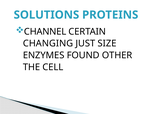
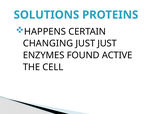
CHANNEL: CHANNEL -> HAPPENS (45, 32)
JUST SIZE: SIZE -> JUST (107, 43)
OTHER: OTHER -> ACTIVE (117, 55)
